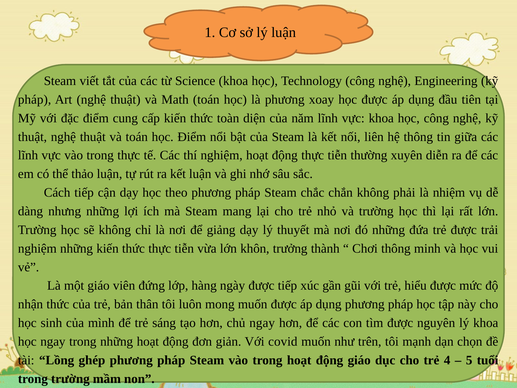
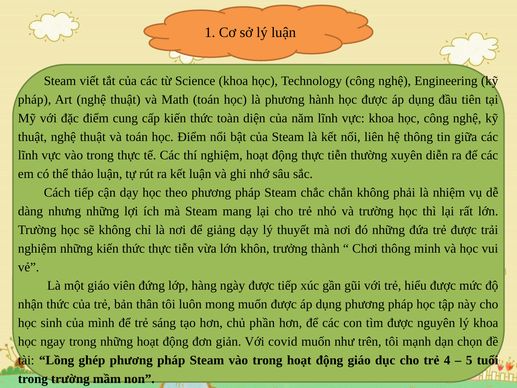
xoay: xoay -> hành (322, 99)
chủ ngay: ngay -> phần (262, 323)
